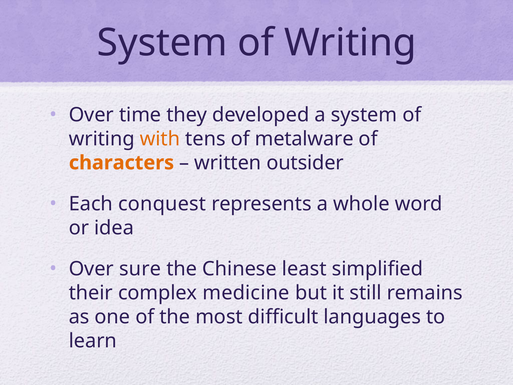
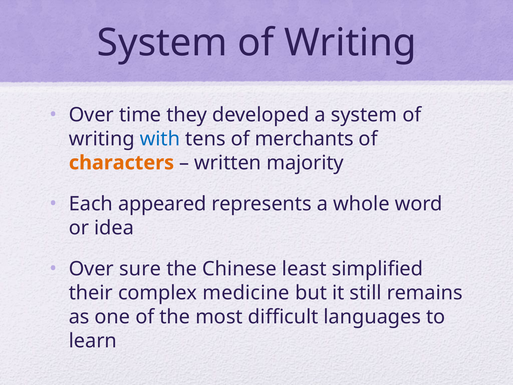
with colour: orange -> blue (160, 139)
metalware: metalware -> merchants (304, 139)
outsider: outsider -> majority (305, 163)
conquest: conquest -> appeared (162, 204)
